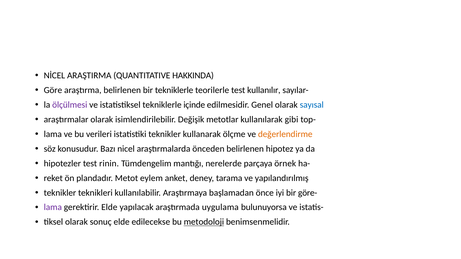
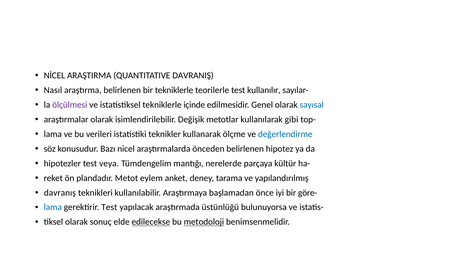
HAKKINDA: HAKKINDA -> DAVRANIŞ (193, 76)
Göre: Göre -> Nasıl (53, 90)
değerlendirme colour: orange -> blue (285, 134)
rinin: rinin -> veya (109, 164)
örnek: örnek -> kültür (285, 164)
teknikler: teknikler -> davranış (60, 193)
lama colour: purple -> blue (53, 208)
gerektirir Elde: Elde -> Test (109, 208)
uygulama: uygulama -> üstünlüğü (220, 208)
edilecekse underline: none -> present (151, 222)
